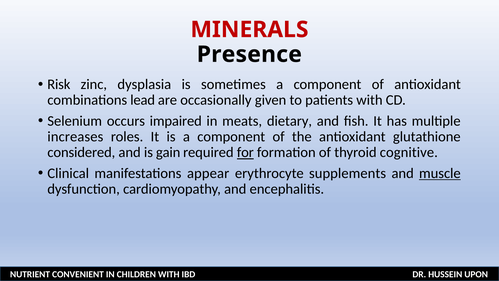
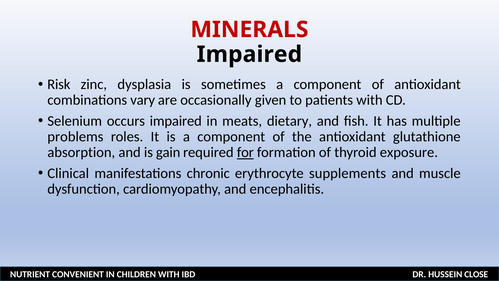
Presence: Presence -> Impaired (249, 54)
lead: lead -> vary (143, 100)
increases: increases -> problems (75, 137)
considered: considered -> absorption (81, 152)
cognitive: cognitive -> exposure (409, 152)
appear: appear -> chronic (208, 173)
muscle underline: present -> none (440, 173)
UPON: UPON -> CLOSE (476, 274)
